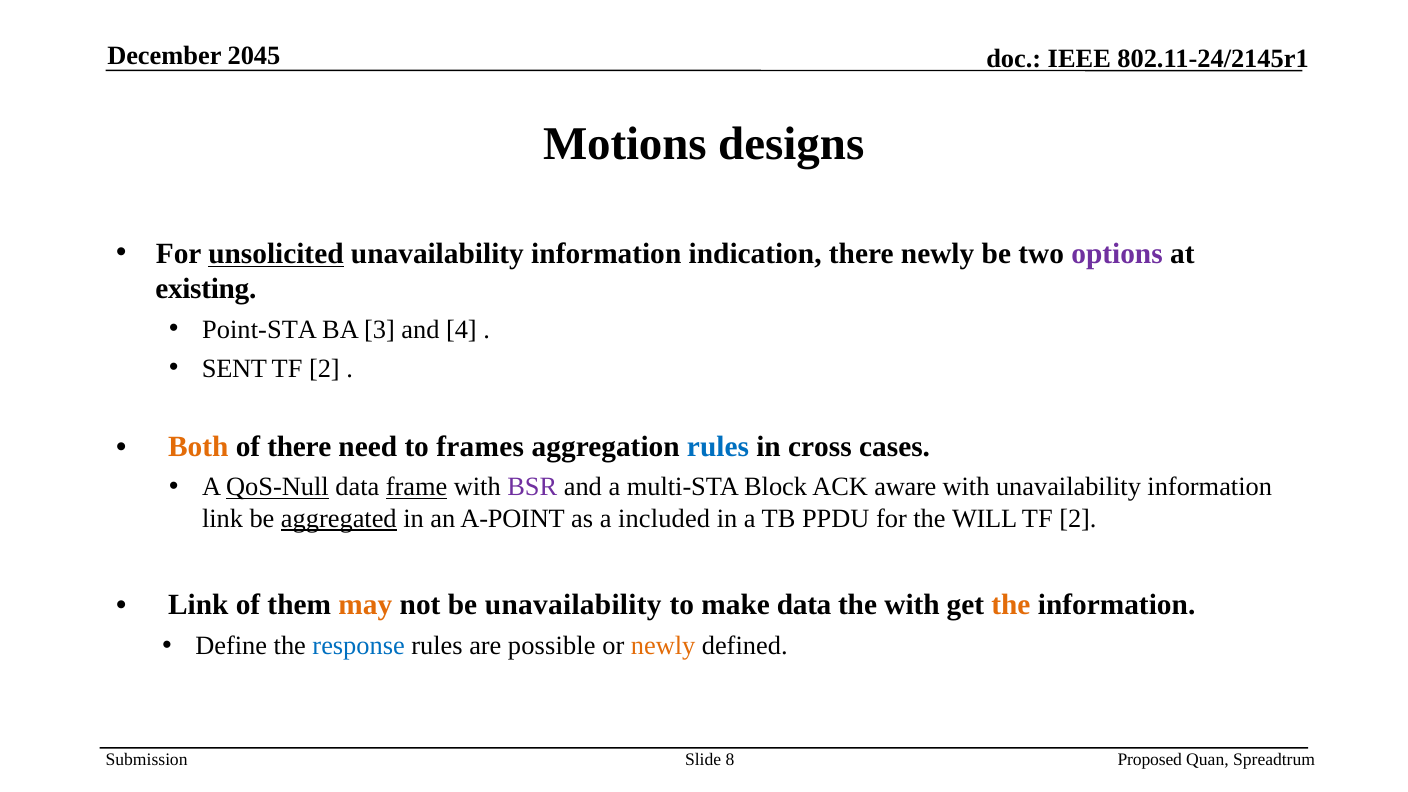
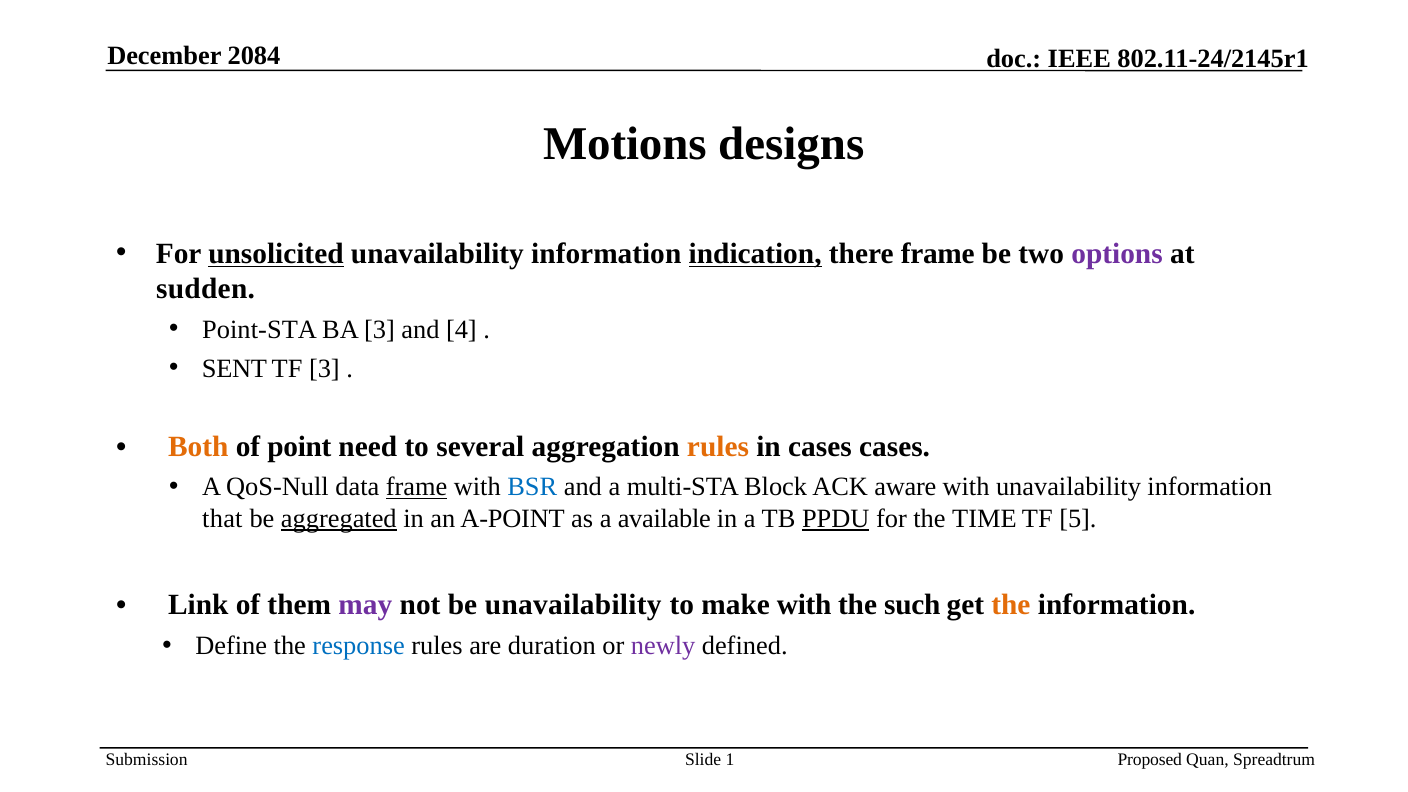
2045: 2045 -> 2084 (254, 56)
indication underline: none -> present (755, 254)
there newly: newly -> frame (938, 254)
existing: existing -> sudden (206, 289)
2: 2 -> 3 (324, 369)
of there: there -> point (299, 446)
frames: frames -> several (480, 446)
rules colour: blue -> orange (718, 446)
in cross: cross -> cases (820, 446)
QoS-Null underline: present -> none (277, 487)
BSR colour: purple -> blue (532, 487)
link: link -> that (222, 519)
included: included -> available (664, 519)
PPDU underline: none -> present (836, 519)
WILL: WILL -> TIME (984, 519)
2: 2 -> 5 (1078, 519)
may colour: orange -> purple (365, 605)
make data: data -> with (804, 605)
the with: with -> such (912, 605)
possible: possible -> duration (552, 646)
newly colour: orange -> purple (663, 646)
8: 8 -> 1 (730, 760)
